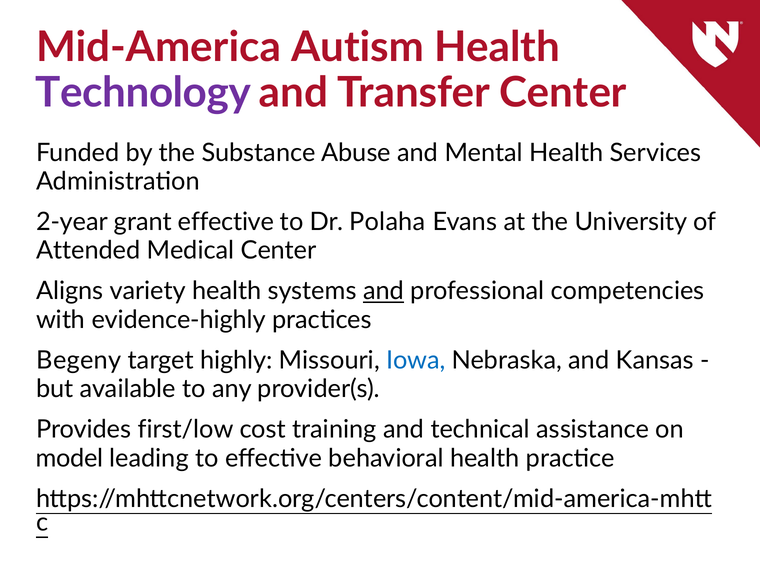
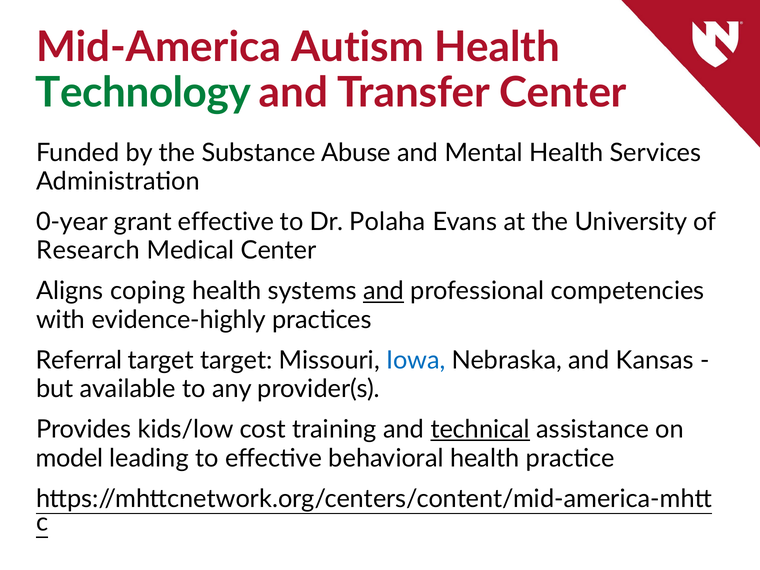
Technology colour: purple -> green (143, 93)
2-year: 2-year -> 0-year (72, 222)
Attended: Attended -> Research (88, 251)
variety: variety -> coping (148, 291)
Begeny: Begeny -> Referral (79, 360)
target highly: highly -> target (236, 360)
first/low: first/low -> kids/low (186, 430)
technical underline: none -> present (480, 430)
